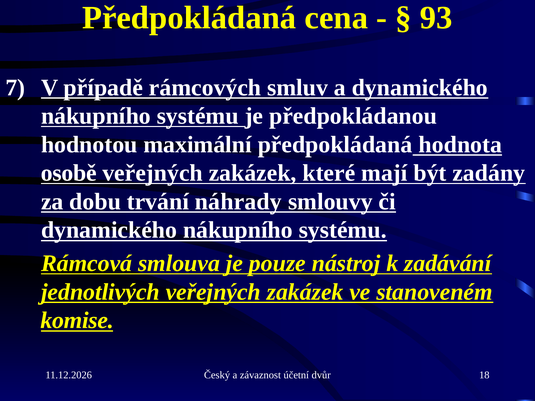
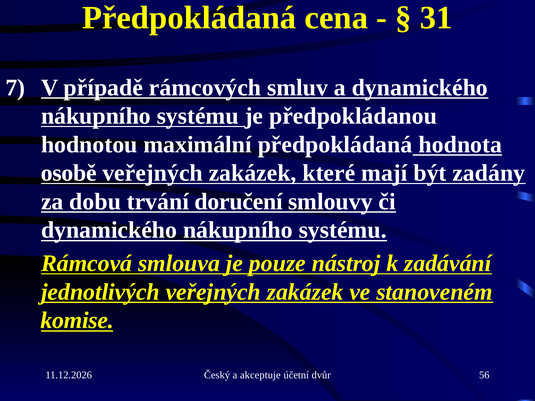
93: 93 -> 31 (436, 18)
náhrady: náhrady -> doručení (239, 202)
závaznost: závaznost -> akceptuje (260, 375)
18: 18 -> 56 (484, 375)
